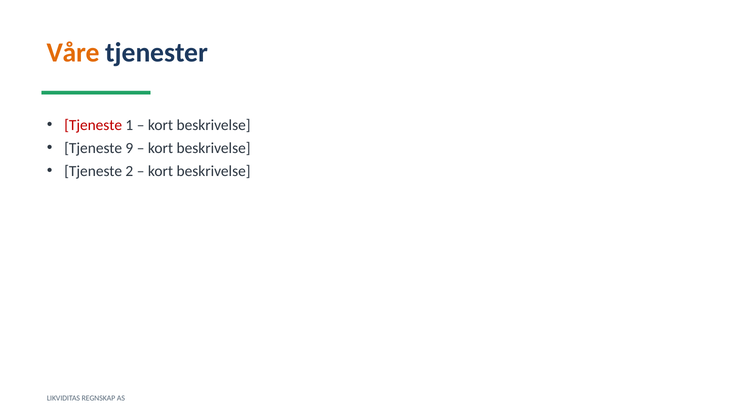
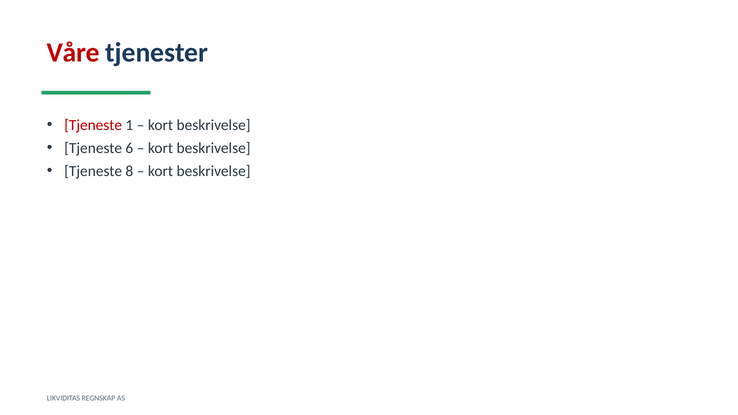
Våre colour: orange -> red (73, 53)
9: 9 -> 6 (129, 148)
2: 2 -> 8 (129, 171)
